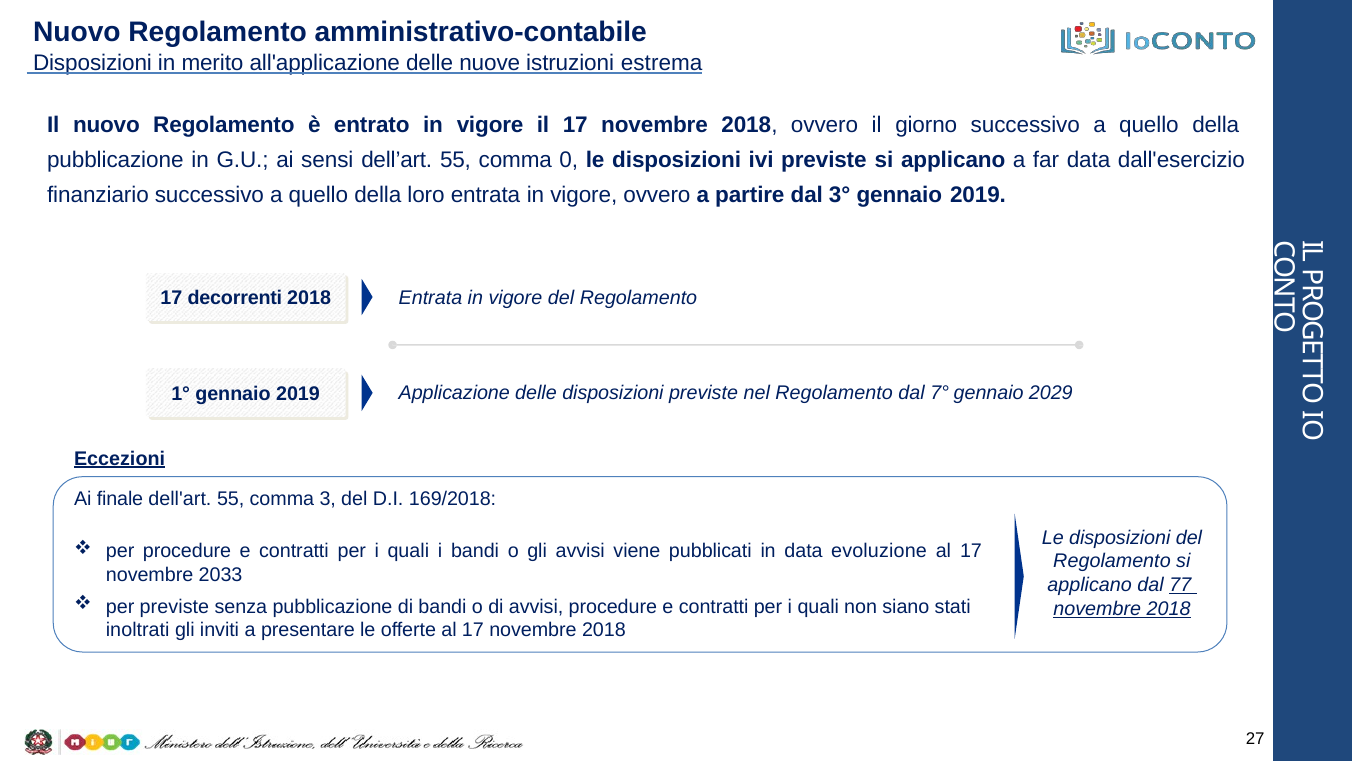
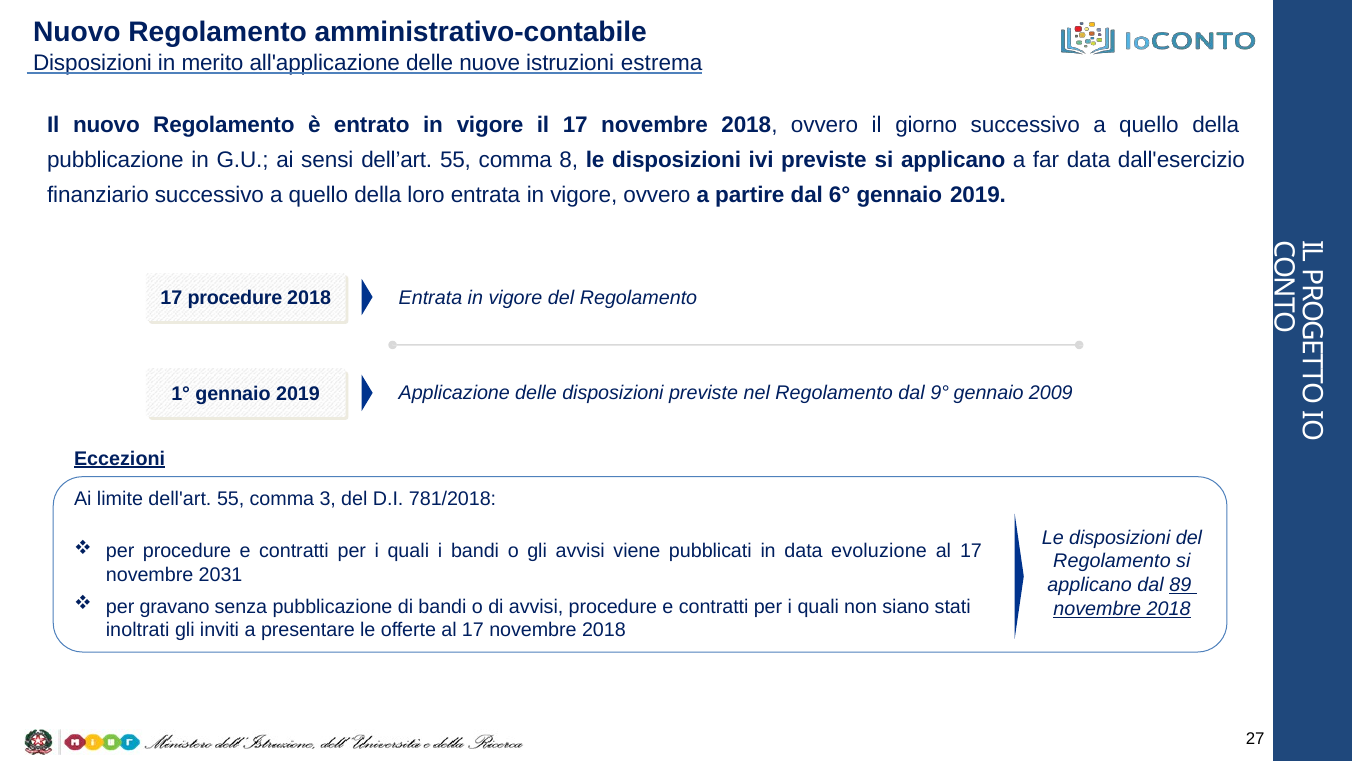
0: 0 -> 8 (569, 160)
3°: 3° -> 6° (840, 195)
17 decorrenti: decorrenti -> procedure (235, 298)
7°: 7° -> 9° (940, 393)
2029: 2029 -> 2009 (1051, 393)
finale: finale -> limite (120, 499)
169/2018: 169/2018 -> 781/2018 (453, 499)
2033: 2033 -> 2031 (221, 574)
77: 77 -> 89 (1180, 584)
per previste: previste -> gravano (175, 606)
